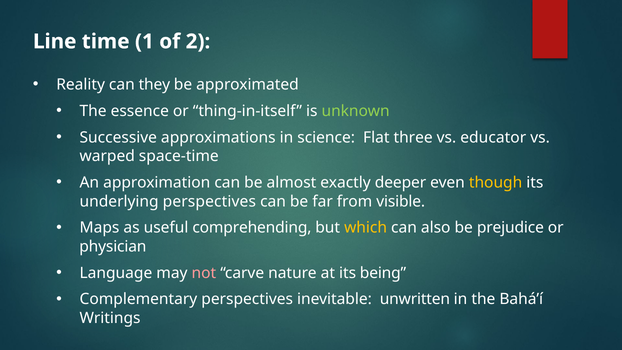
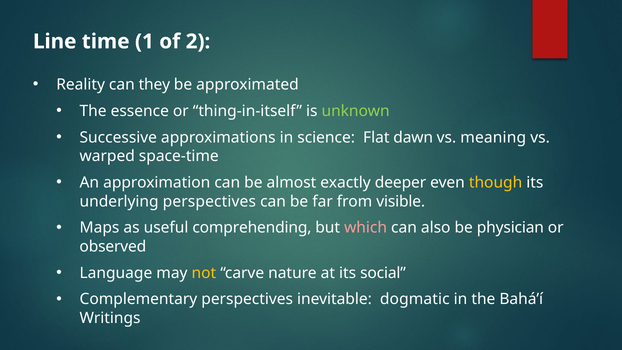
three: three -> dawn (413, 138)
educator: educator -> meaning (493, 138)
which colour: yellow -> pink (366, 228)
prejudice: prejudice -> physician (510, 228)
physician: physician -> observed (113, 246)
not colour: pink -> yellow (204, 273)
being: being -> social (383, 273)
unwritten: unwritten -> dogmatic (415, 299)
